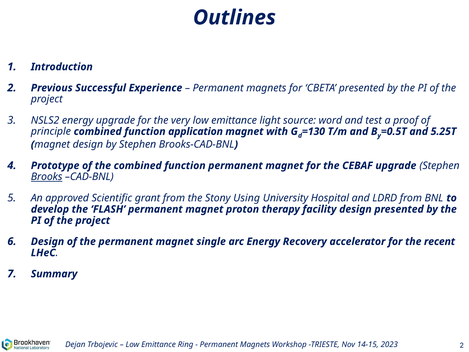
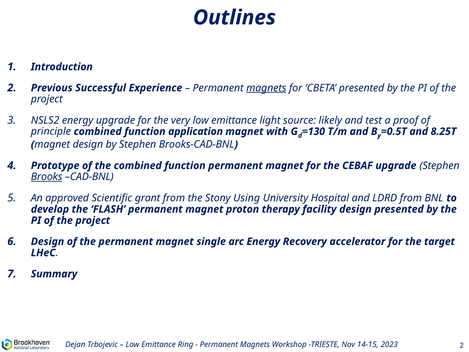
magnets underline: none -> present (266, 88)
word: word -> likely (330, 120)
5.25T: 5.25T -> 8.25T (443, 131)
recent: recent -> target (439, 241)
